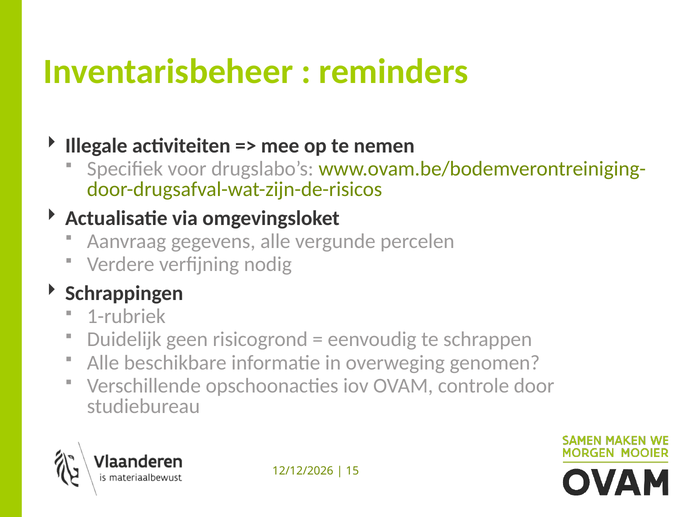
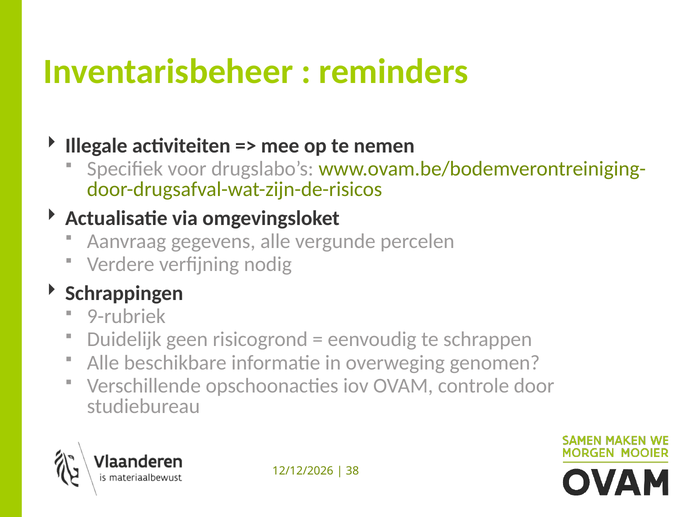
1-rubriek: 1-rubriek -> 9-rubriek (126, 317)
15: 15 -> 38 (352, 471)
